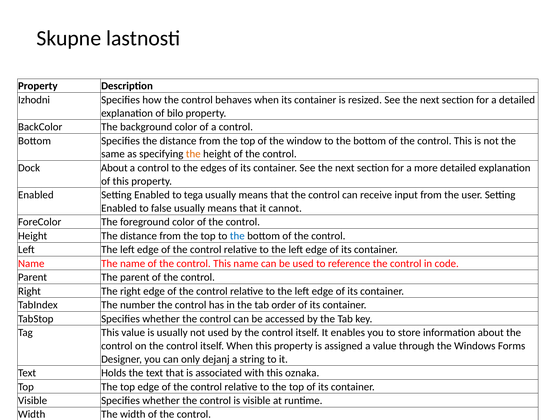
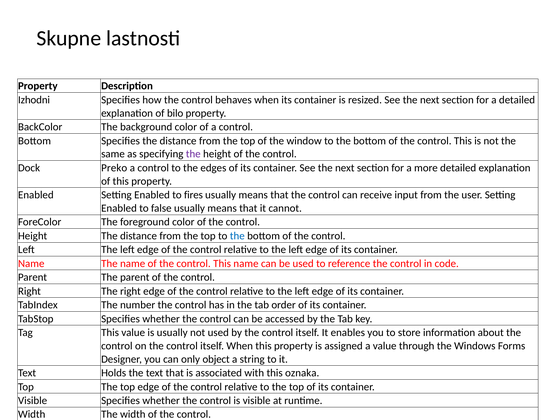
the colour: orange -> purple (193, 154)
Dock About: About -> Preko (114, 168)
tega: tega -> fires (193, 195)
dejanj: dejanj -> object (216, 359)
